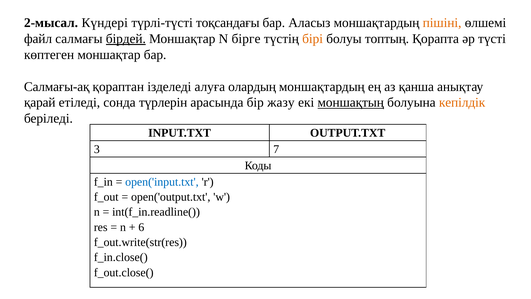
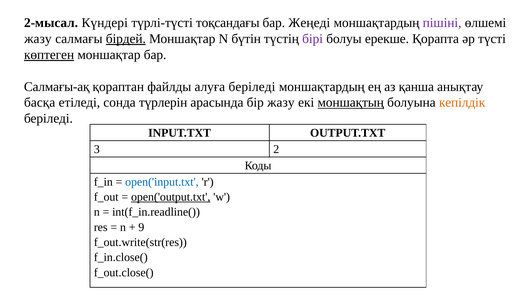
Аласыз: Аласыз -> Жеңеді (309, 23)
пішіні colour: orange -> purple (442, 23)
файл: файл -> жазу (38, 39)
бірге: бірге -> бүтін (246, 39)
бірі colour: orange -> purple (313, 39)
топтың: топтың -> ерекше (387, 39)
көптеген underline: none -> present (49, 55)
ізделеді: ізделеді -> файлды (169, 87)
алуға олардың: олардың -> беріледі (252, 87)
қарай: қарай -> басқа (40, 102)
7: 7 -> 2 (276, 149)
open('output.txt underline: none -> present (171, 197)
6: 6 -> 9 (141, 227)
